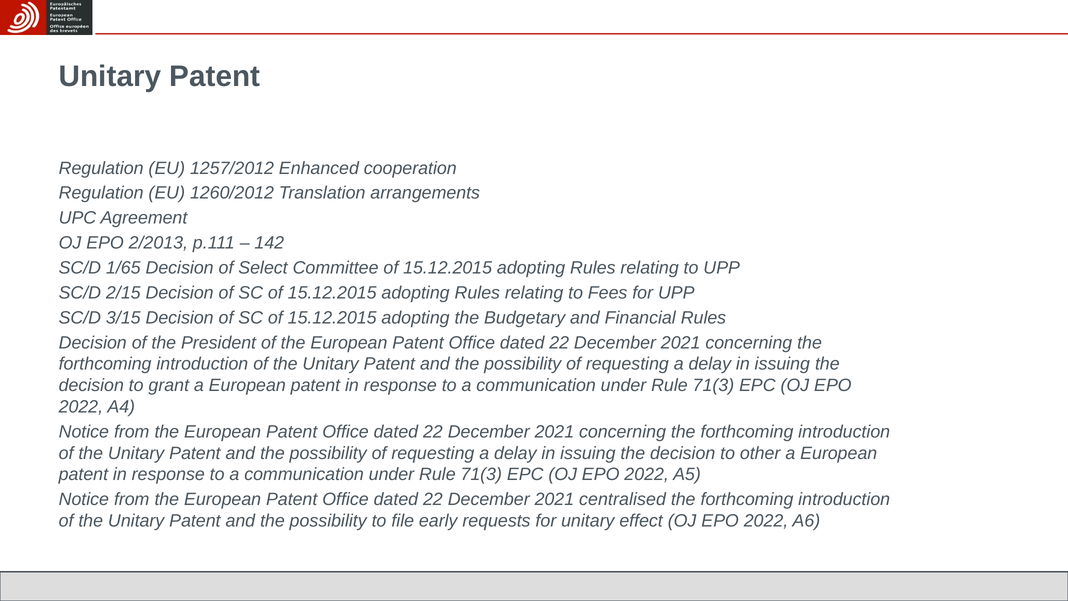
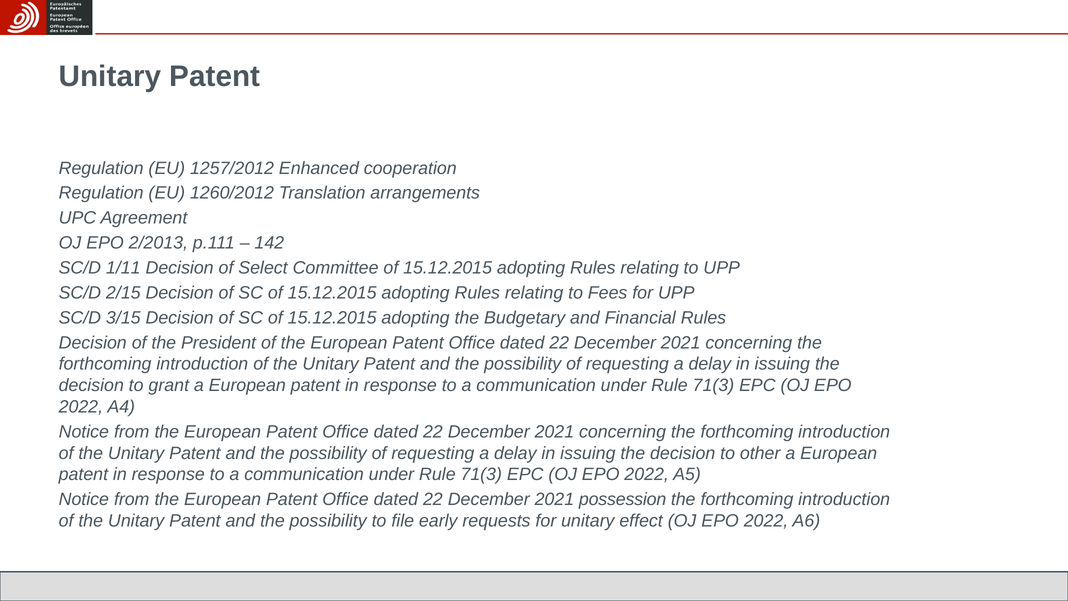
1/65: 1/65 -> 1/11 (123, 268)
centralised: centralised -> possession (623, 499)
